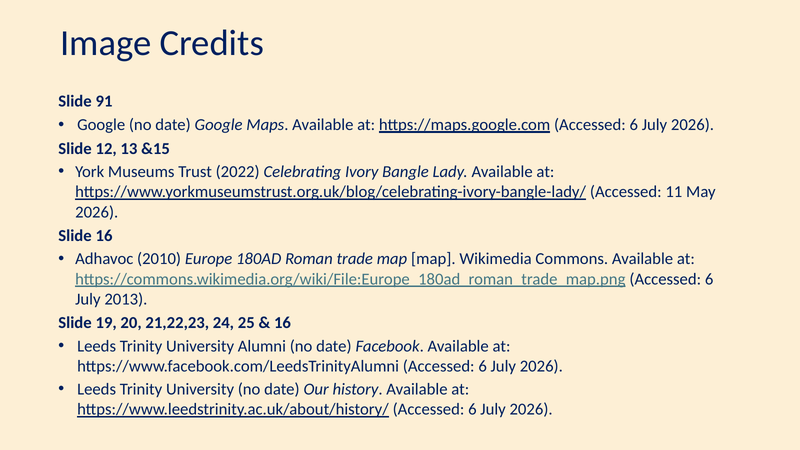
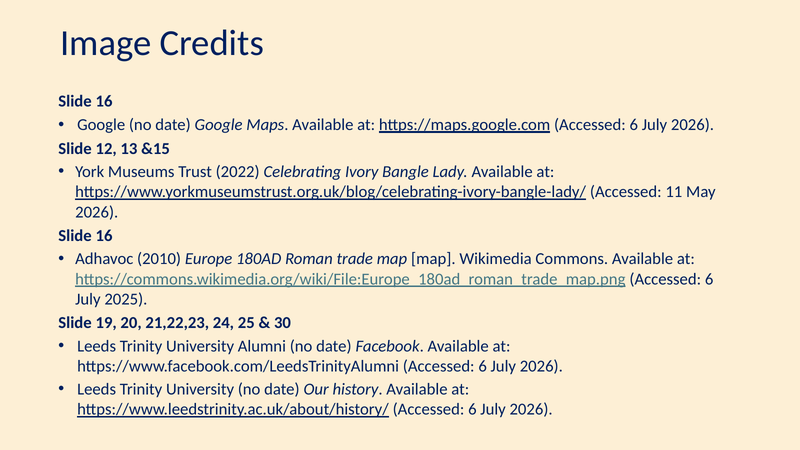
91: 91 -> 16 (104, 101)
2013: 2013 -> 2025 (126, 299)
16: 16 -> 30 (282, 323)
